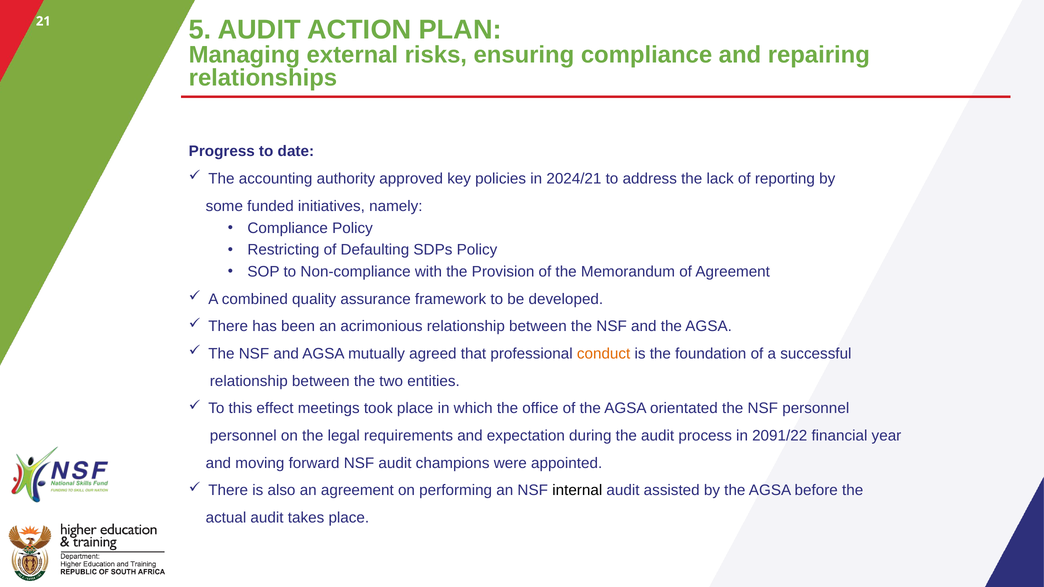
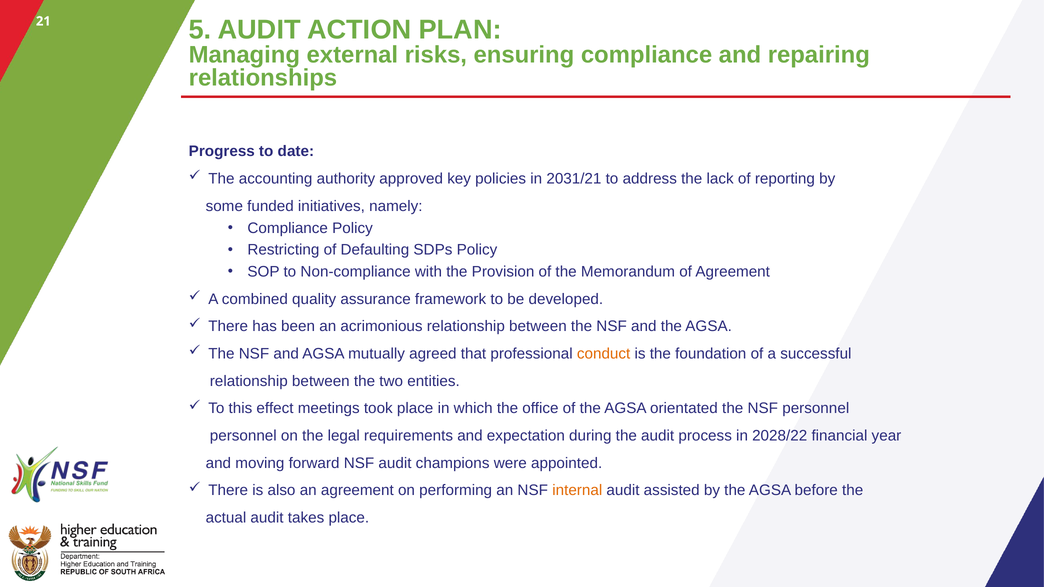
2024/21: 2024/21 -> 2031/21 (574, 179)
2091/22: 2091/22 -> 2028/22 (780, 436)
internal colour: black -> orange (577, 491)
